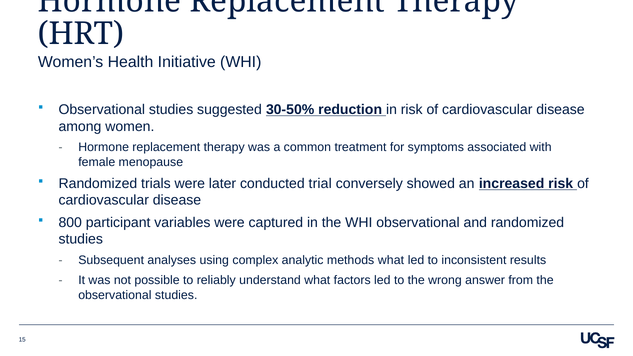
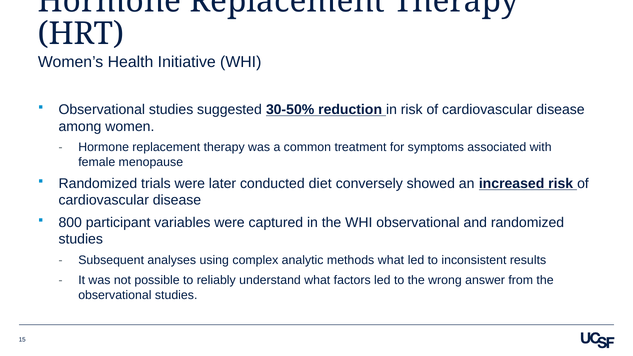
trial: trial -> diet (320, 183)
